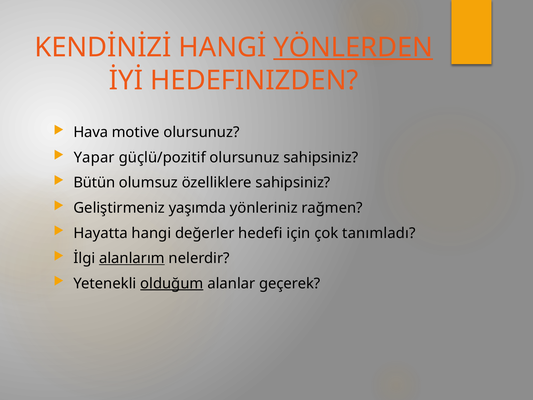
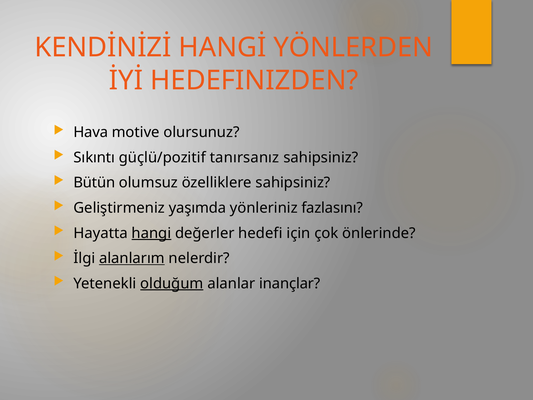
YÖNLERDEN underline: present -> none (353, 47)
Yapar: Yapar -> Sıkıntı (94, 157)
güçlü/pozitif olursunuz: olursunuz -> tanırsanız (245, 157)
rağmen: rağmen -> fazlasını (332, 208)
hangi underline: none -> present (151, 233)
tanımladı: tanımladı -> önlerinde (379, 233)
geçerek: geçerek -> inançlar (290, 283)
